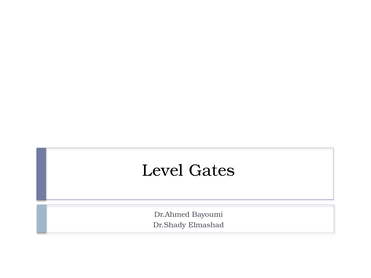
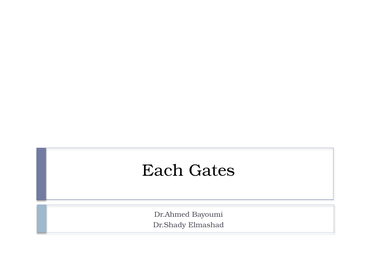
Level: Level -> Each (163, 171)
